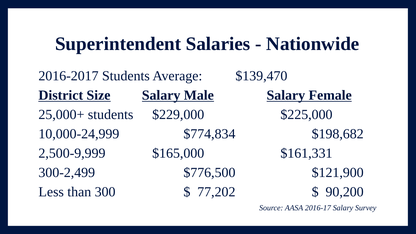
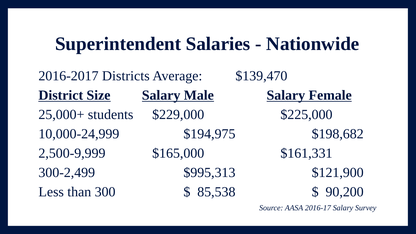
2016-2017 Students: Students -> Districts (126, 76)
$774,834: $774,834 -> $194,975 (209, 134)
$776,500: $776,500 -> $995,313 (209, 173)
77,202: 77,202 -> 85,538 (216, 192)
